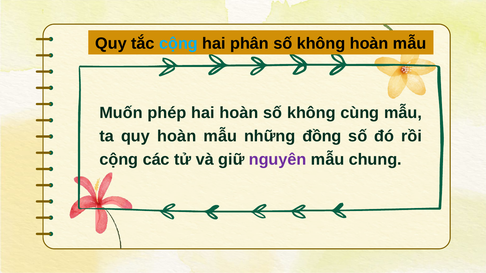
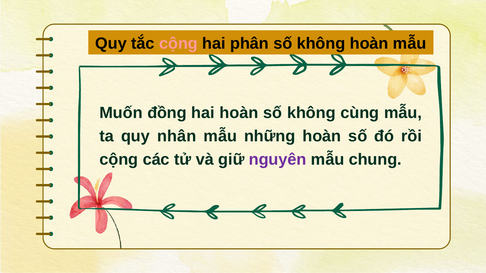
cộng colour: light blue -> pink (178, 44)
phép: phép -> đồng (167, 113)
quy hoàn: hoàn -> nhân (177, 136)
những đồng: đồng -> hoàn (322, 136)
